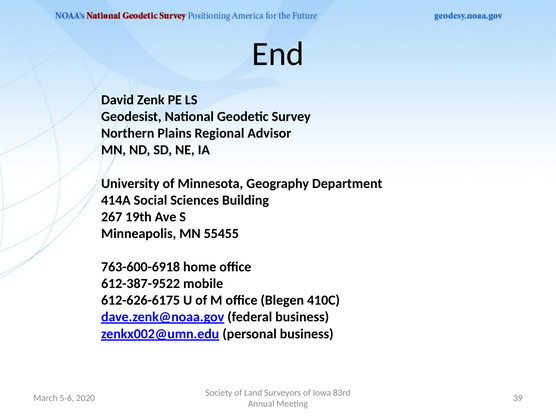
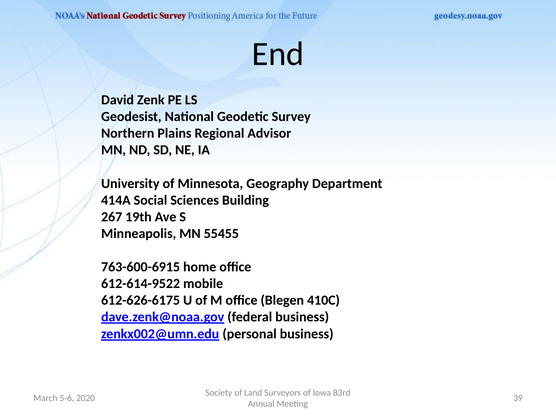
763-600-6918: 763-600-6918 -> 763-600-6915 (141, 267)
612-387-9522: 612-387-9522 -> 612-614-9522 (141, 284)
